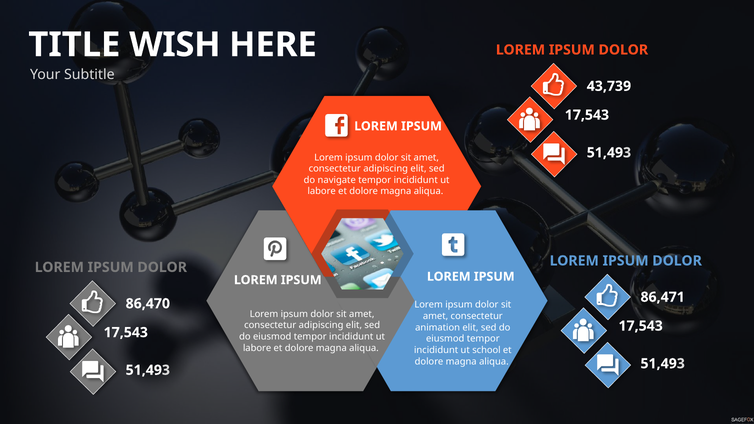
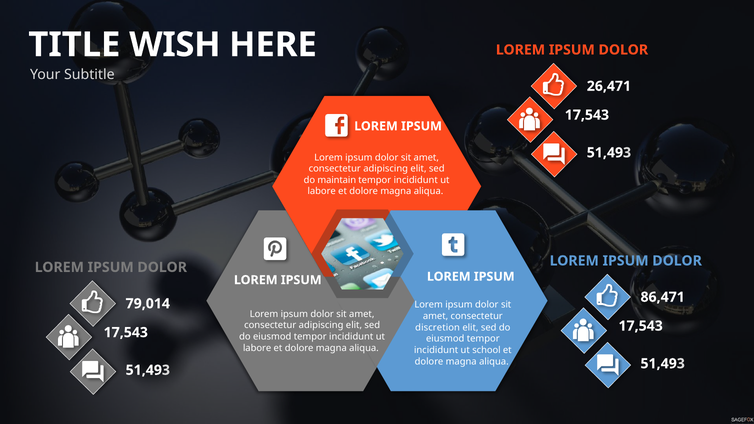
43,739: 43,739 -> 26,471 (609, 86)
navigate: navigate -> maintain (337, 180)
86,470: 86,470 -> 79,014 (148, 304)
animation: animation -> discretion (438, 328)
